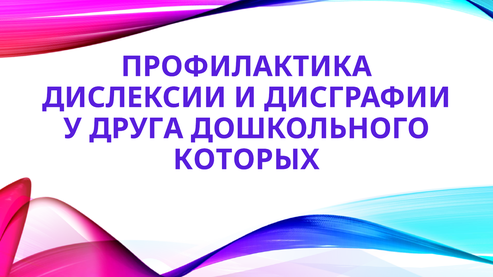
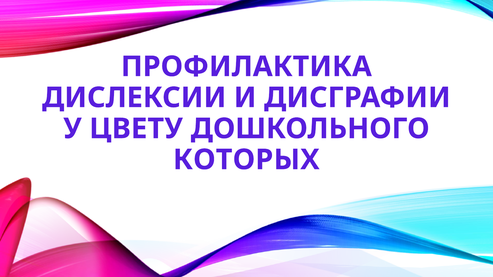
ДРУГА: ДРУГА -> ЦВЕТУ (136, 129)
